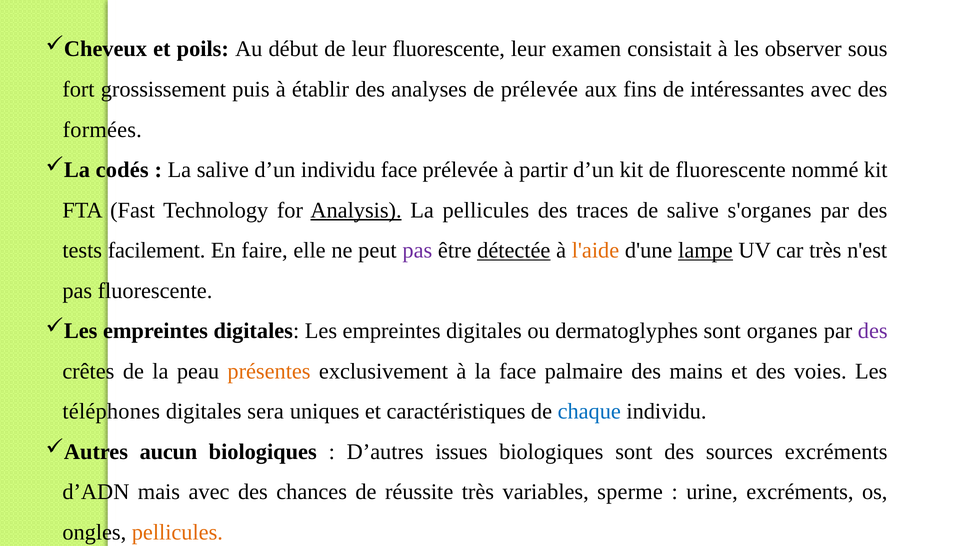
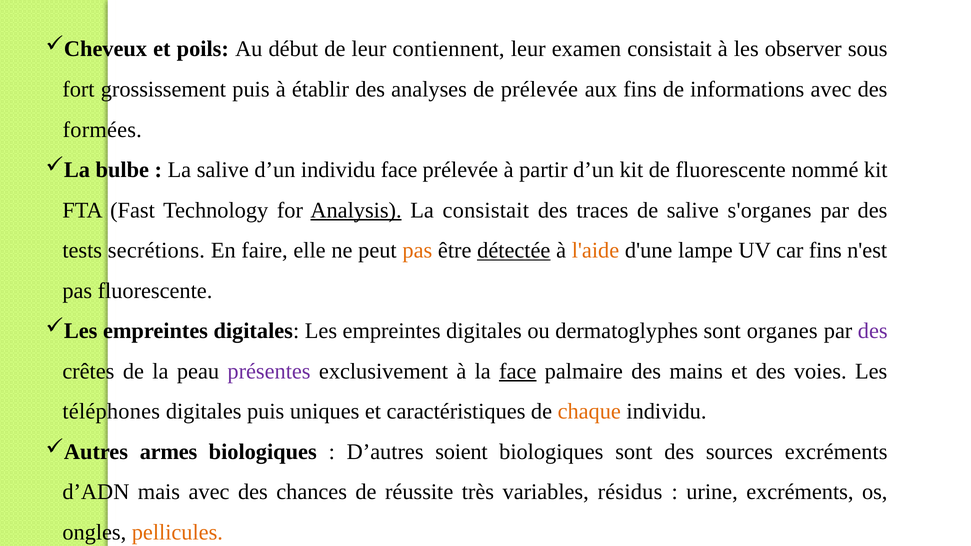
leur fluorescente: fluorescente -> contiennent (448, 49)
intéressantes: intéressantes -> informations (747, 89)
codés: codés -> bulbe (122, 170)
La pellicules: pellicules -> consistait (486, 210)
facilement: facilement -> secrétions (156, 251)
pas colour: purple -> orange (417, 251)
lampe underline: present -> none (705, 251)
car très: très -> fins (825, 251)
présentes colour: orange -> purple (269, 371)
face underline: none -> present (518, 371)
digitales sera: sera -> puis (266, 412)
chaque colour: blue -> orange (589, 412)
aucun: aucun -> armes (168, 452)
issues: issues -> soient (462, 452)
sperme: sperme -> résidus (630, 492)
